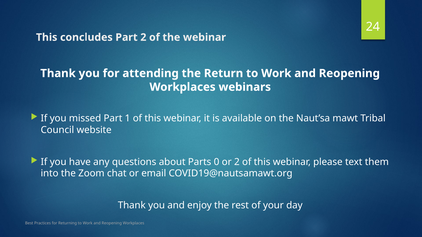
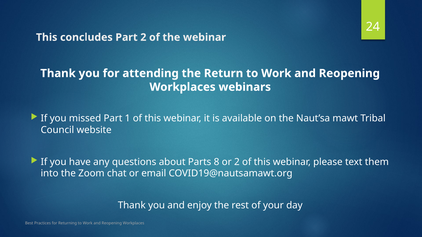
0: 0 -> 8 (217, 162)
